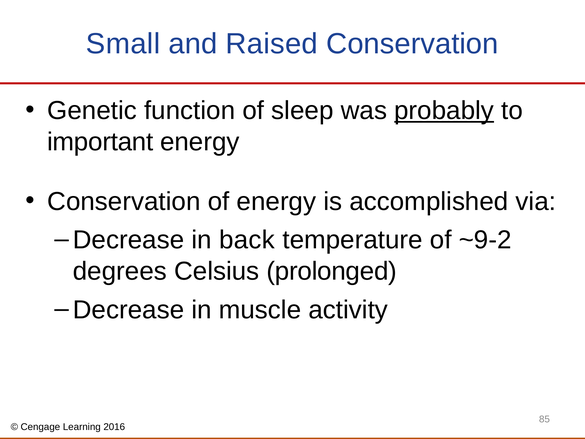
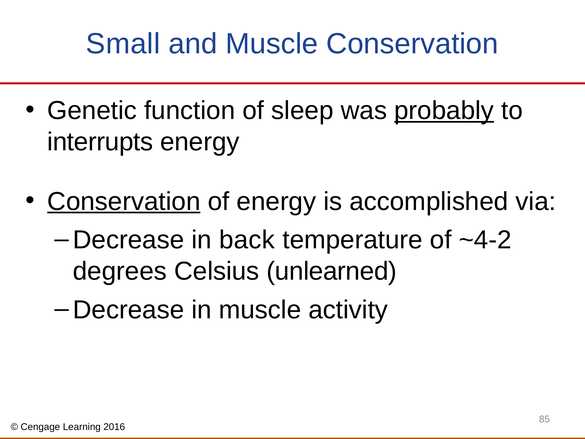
and Raised: Raised -> Muscle (272, 44)
important: important -> interrupts (100, 142)
Conservation underline: none -> present (124, 201)
~9-2: ~9-2 -> ~4-2 (485, 240)
prolonged: prolonged -> unlearned (332, 271)
